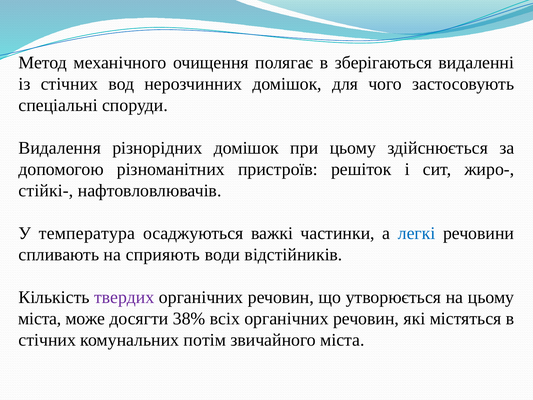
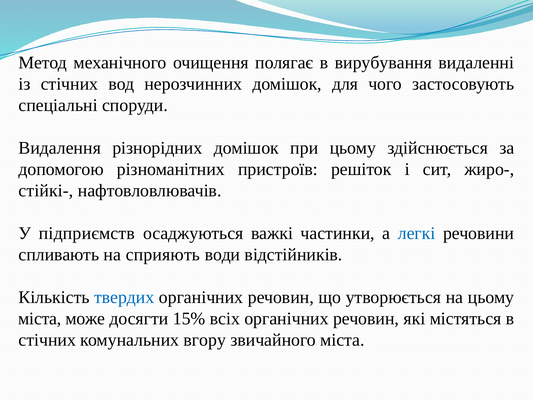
зберігаються: зберігаються -> вирубування (383, 63)
температура: температура -> підприємств (87, 233)
твердих colour: purple -> blue (124, 297)
38%: 38% -> 15% (189, 318)
потім: потім -> вгору (205, 340)
